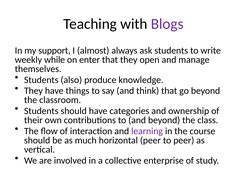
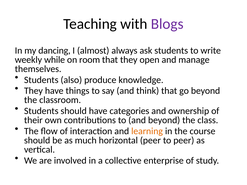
support: support -> dancing (54, 51)
enter: enter -> room (90, 60)
learning colour: purple -> orange (147, 131)
